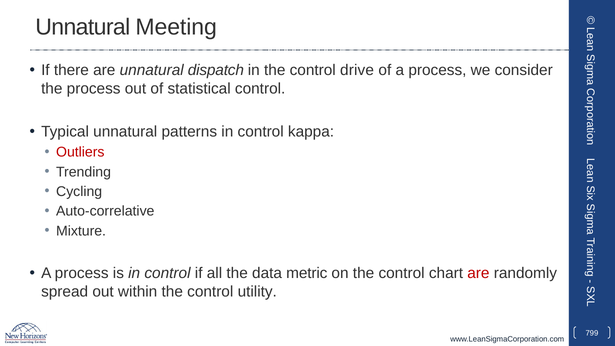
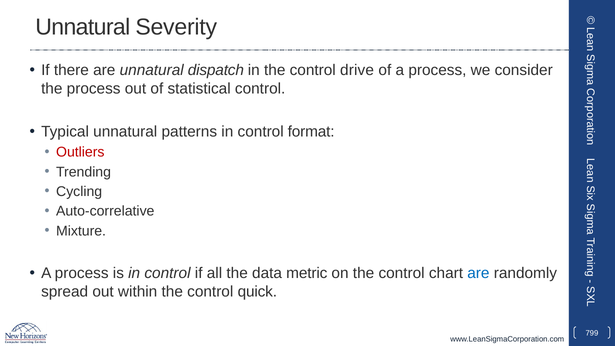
Meeting: Meeting -> Severity (176, 27)
kappa: kappa -> format (311, 132)
are colour: red -> blue (478, 273)
utility: utility -> quick (257, 292)
